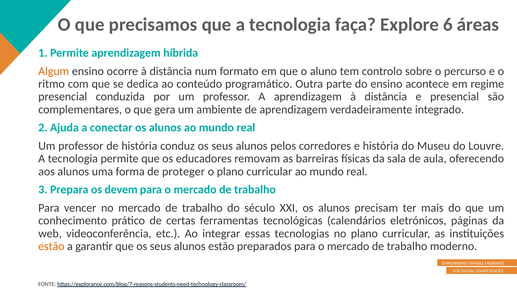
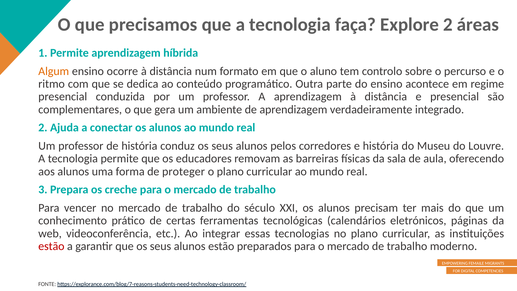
Explore 6: 6 -> 2 (448, 25)
devem: devem -> creche (121, 190)
estão colour: orange -> red (51, 246)
